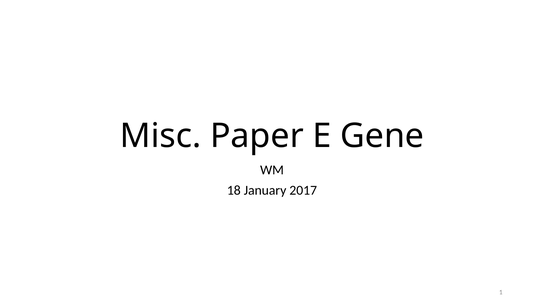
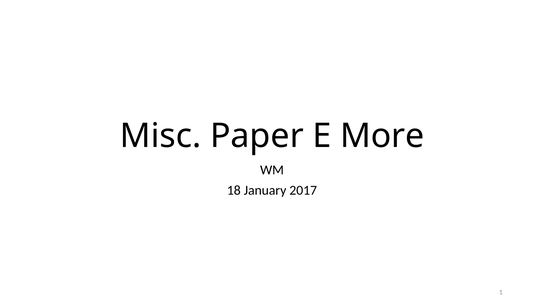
Gene: Gene -> More (382, 136)
